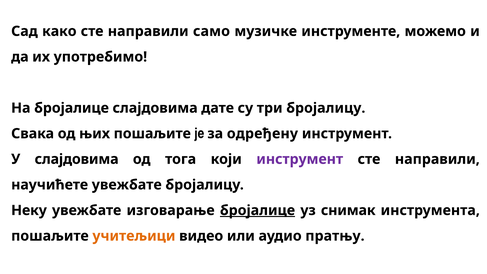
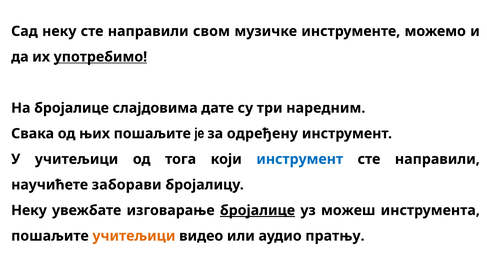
Сад како: како -> неку (59, 31)
само: само -> свом (211, 31)
употребимо underline: none -> present (100, 57)
три бројалицу: бројалицу -> наредним (326, 108)
У слајдовима: слајдовима -> учитељици (77, 159)
инструмент colour: purple -> blue (300, 159)
научићете увежбате: увежбате -> заборави (127, 185)
снимак: снимак -> можеш (348, 210)
